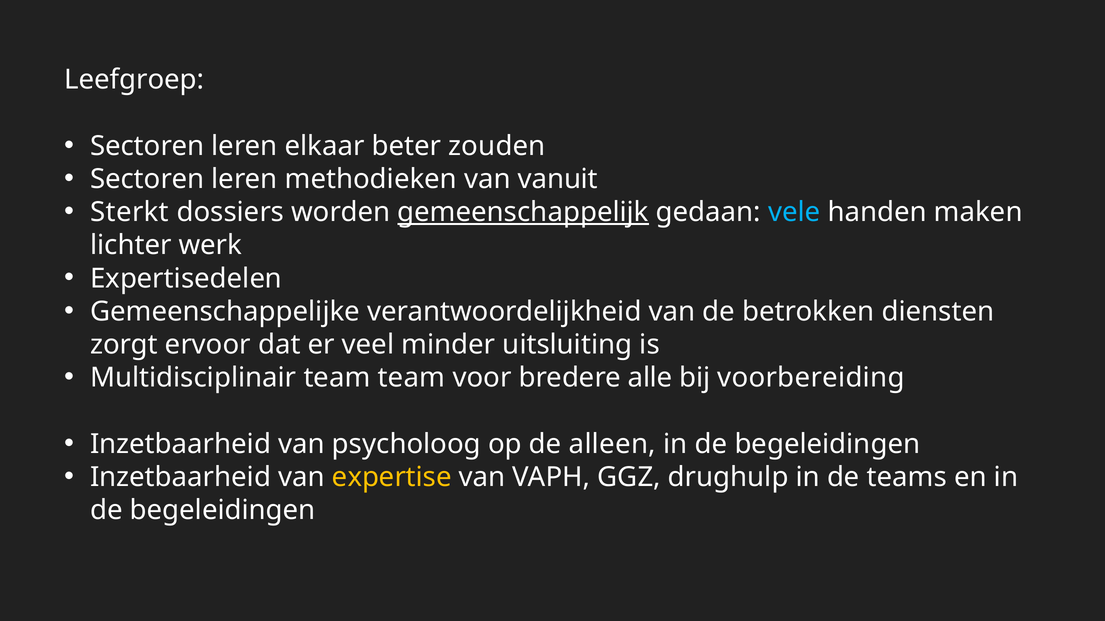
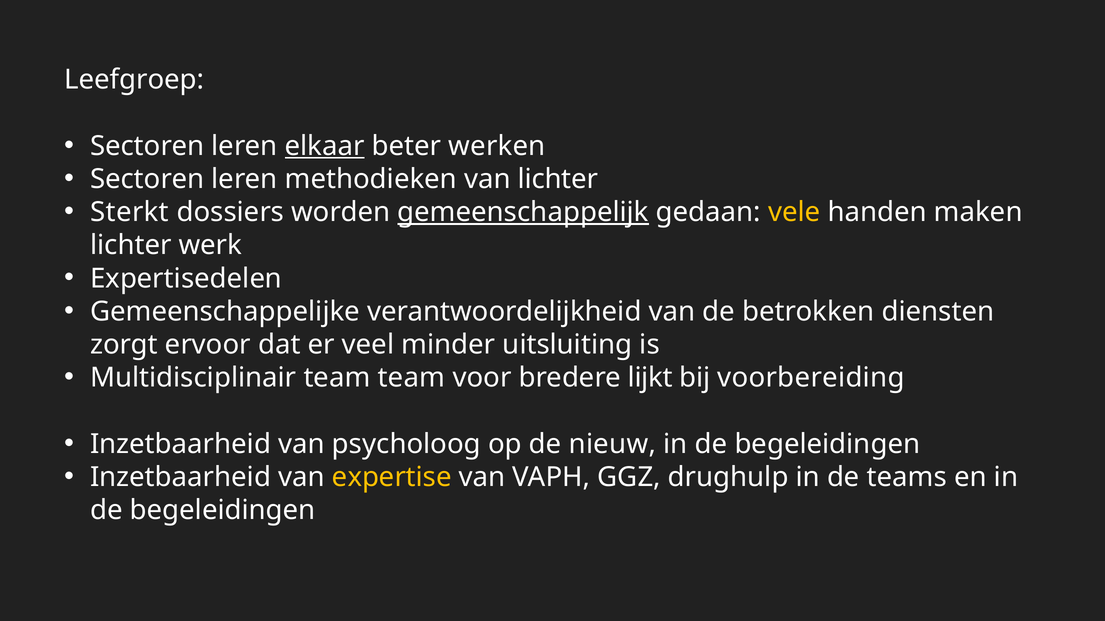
elkaar underline: none -> present (325, 146)
zouden: zouden -> werken (497, 146)
van vanuit: vanuit -> lichter (558, 179)
vele colour: light blue -> yellow (794, 212)
alle: alle -> lijkt (650, 378)
alleen: alleen -> nieuw (612, 444)
